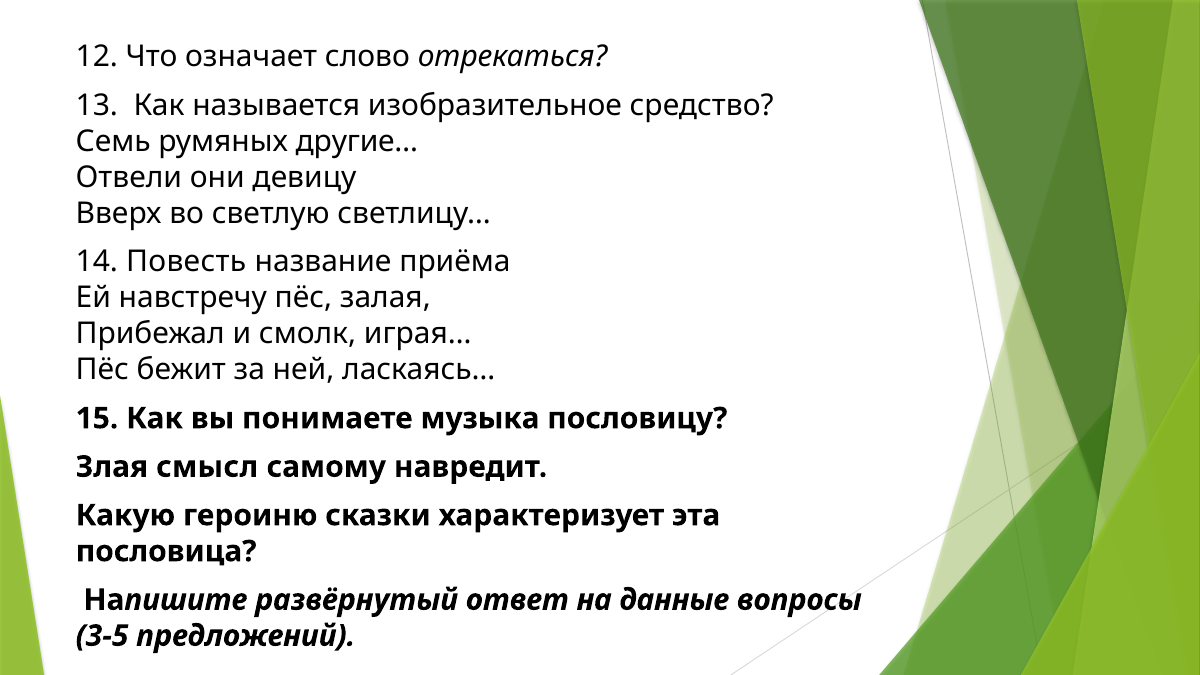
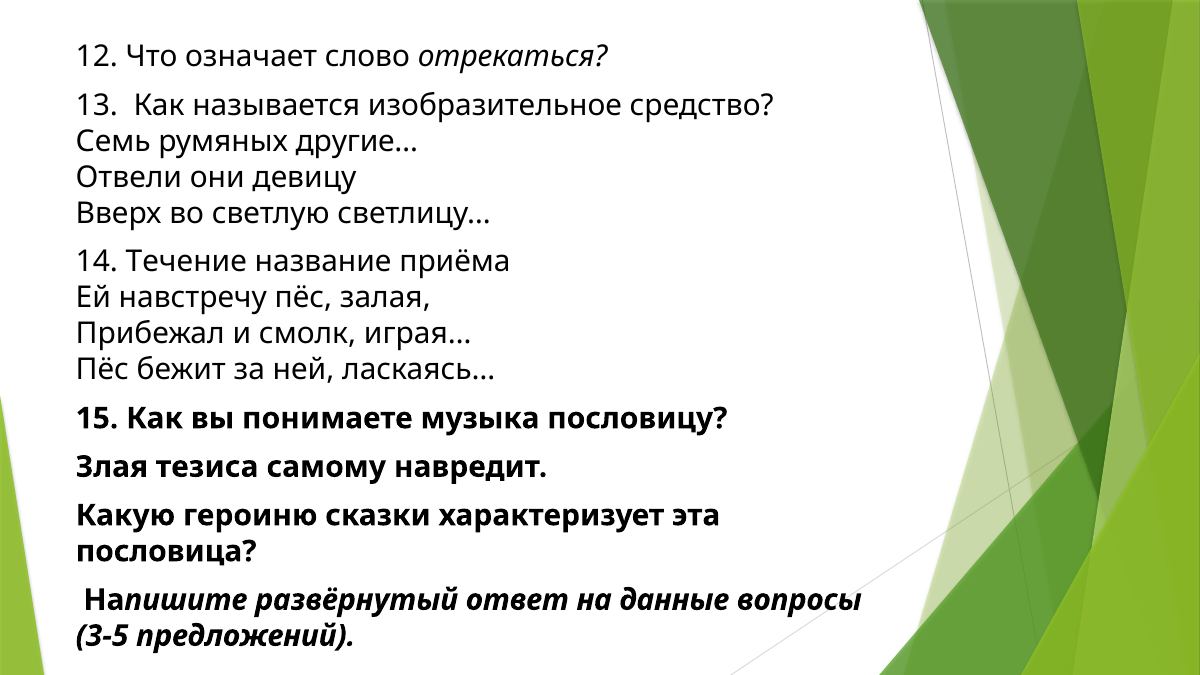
Повесть: Повесть -> Течение (186, 262)
смысл: смысл -> тезиса (207, 467)
